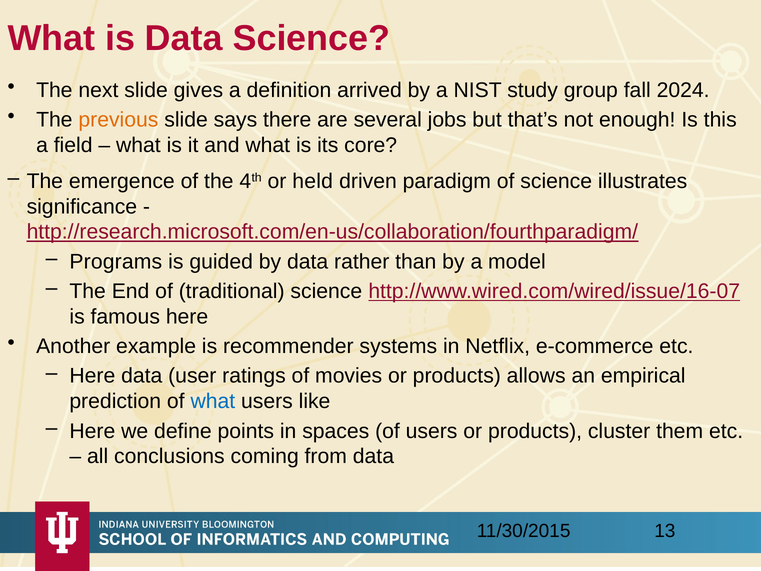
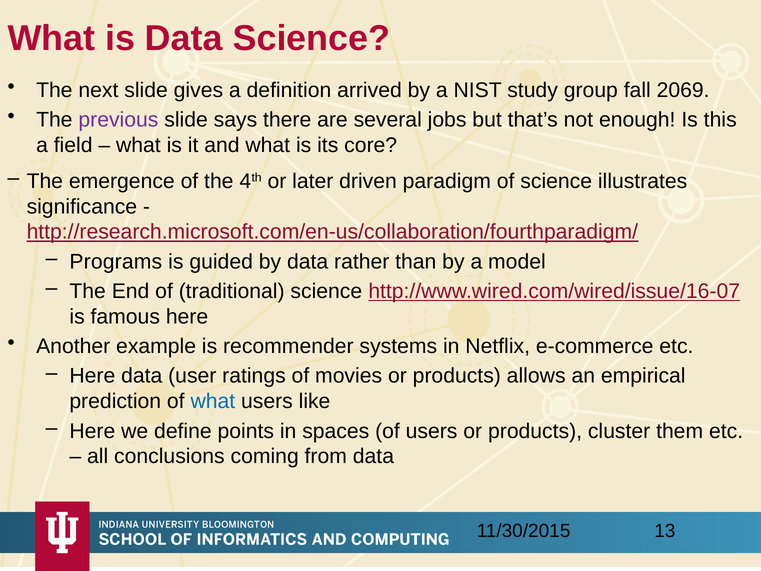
2024: 2024 -> 2069 (683, 90)
previous colour: orange -> purple (118, 120)
held: held -> later (313, 181)
